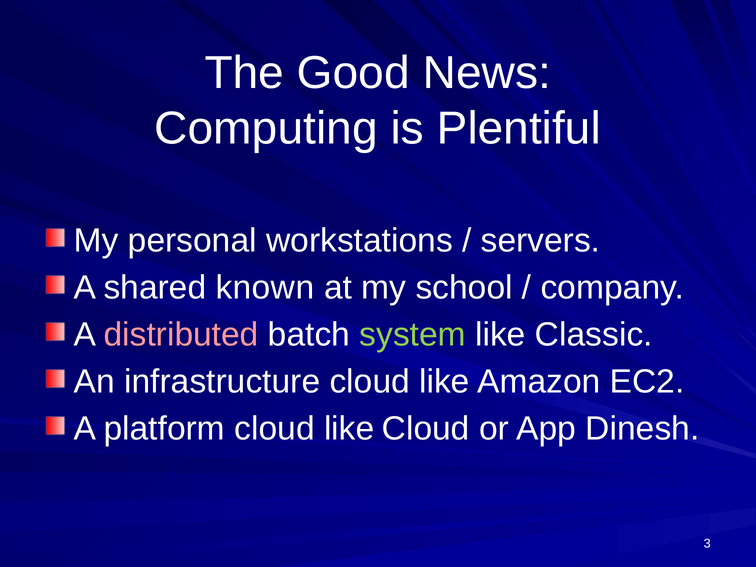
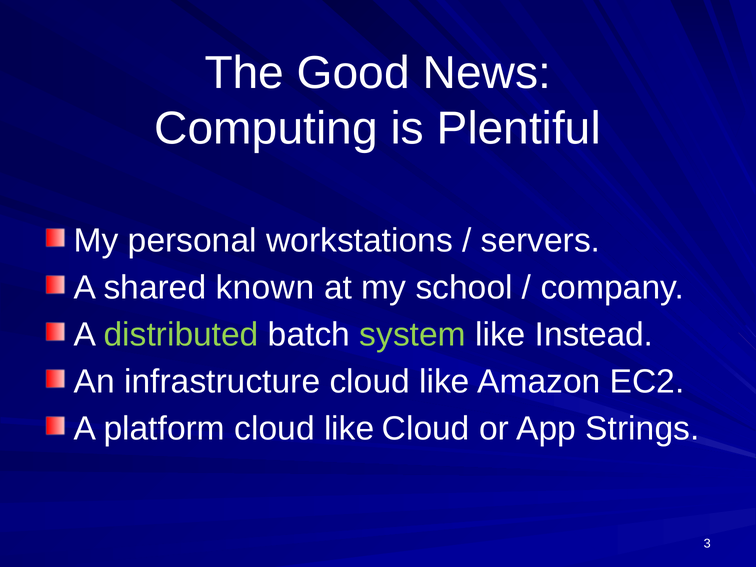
distributed colour: pink -> light green (181, 335)
Classic: Classic -> Instead (594, 335)
Dinesh: Dinesh -> Strings (642, 429)
